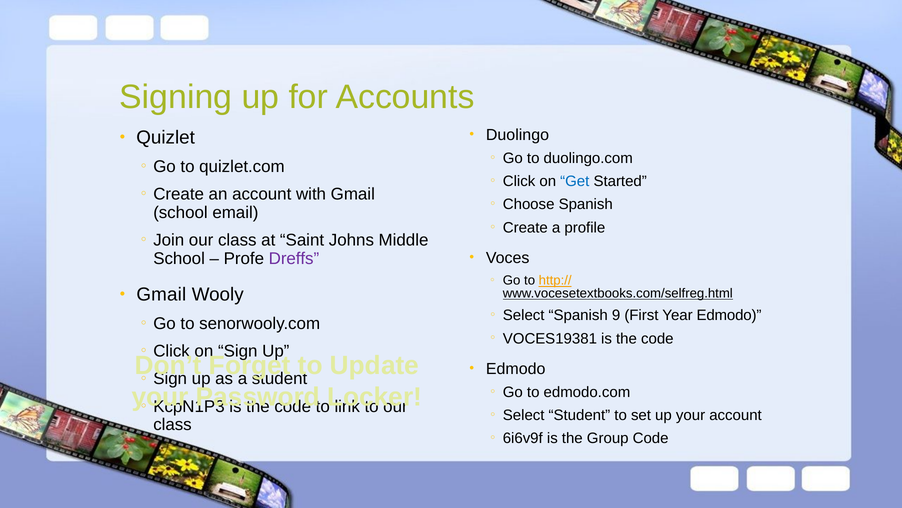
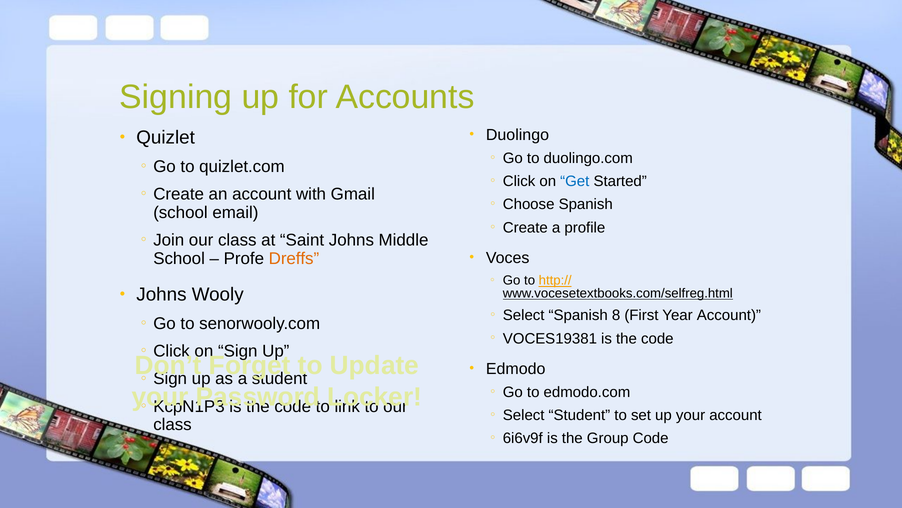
Dreffs colour: purple -> orange (294, 258)
Gmail: Gmail -> Johns (161, 294)
9: 9 -> 8 (616, 315)
Year Edmodo: Edmodo -> Account (729, 315)
